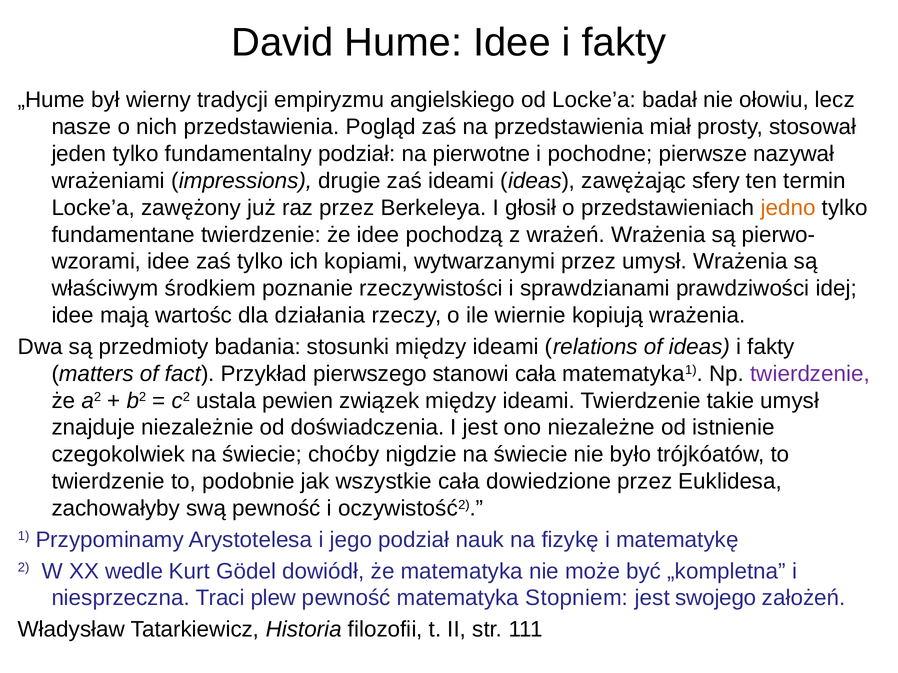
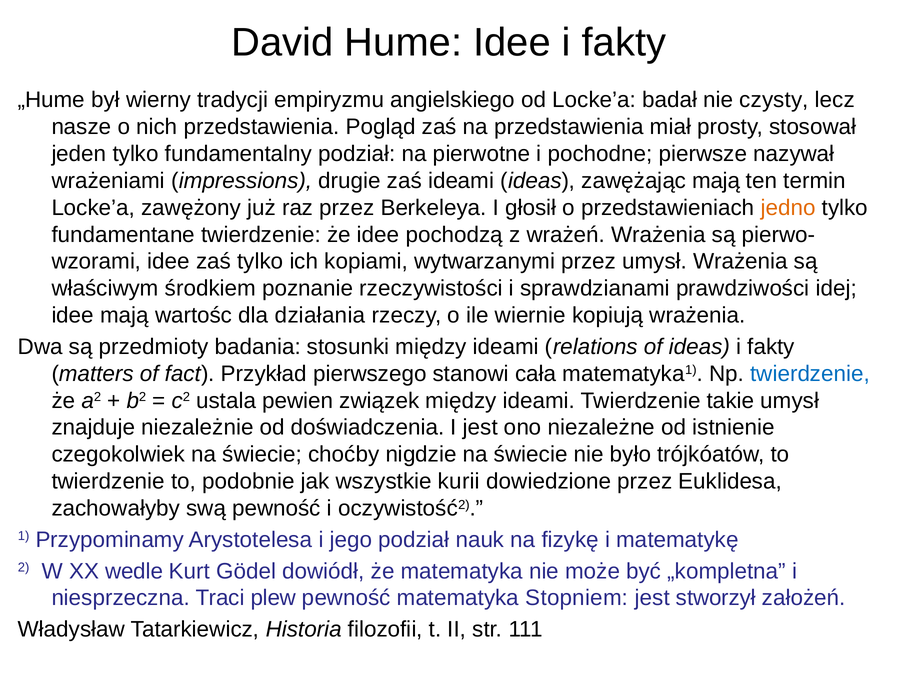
ołowiu: ołowiu -> czysty (774, 100)
zawężając sfery: sfery -> mają (716, 181)
twierdzenie colour: purple -> blue (810, 374)
wszystkie cała: cała -> kurii (459, 482)
swojego: swojego -> stworzył (716, 599)
